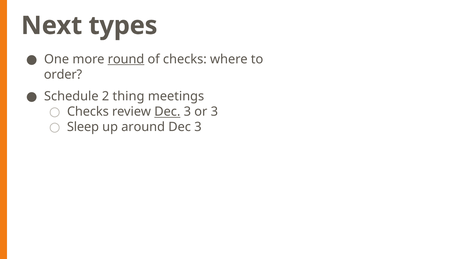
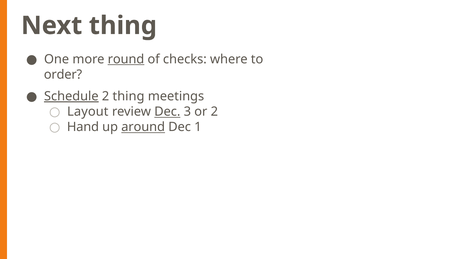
Next types: types -> thing (123, 26)
Schedule underline: none -> present (71, 96)
Checks: Checks -> Layout (88, 112)
or 3: 3 -> 2 (214, 112)
Sleep: Sleep -> Hand (83, 127)
around underline: none -> present (143, 127)
3: 3 -> 1 (198, 127)
